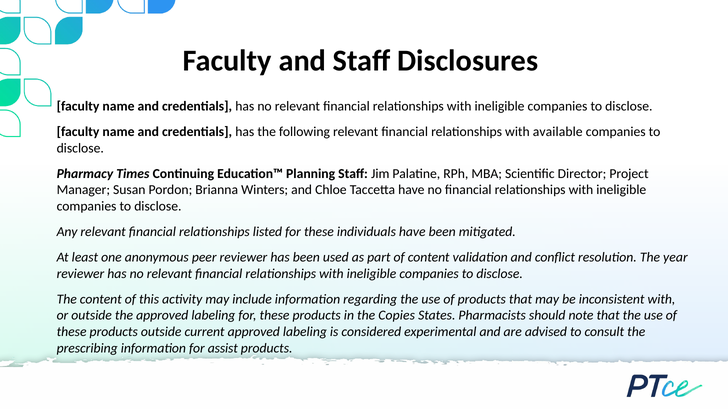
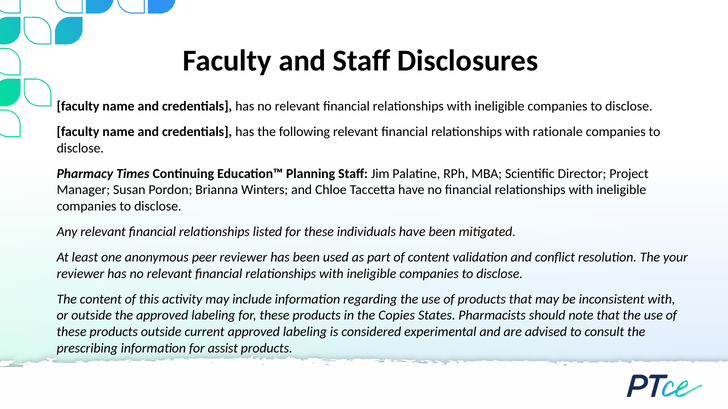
available: available -> rationale (558, 132)
year: year -> your (675, 258)
